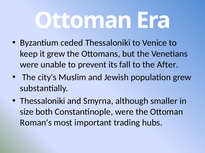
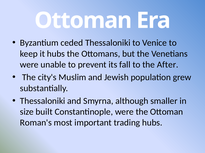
it grew: grew -> hubs (56, 54)
both: both -> built (44, 112)
